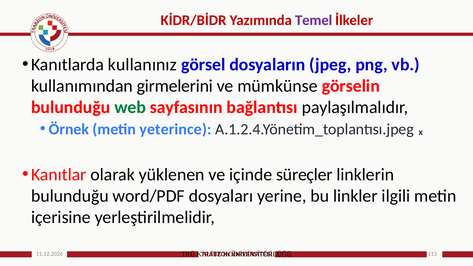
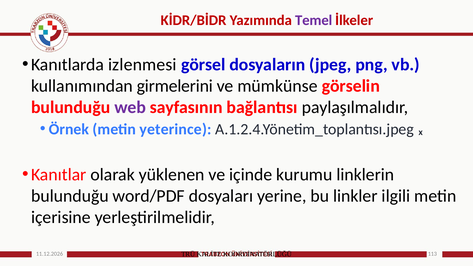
kullanınız: kullanınız -> izlenmesi (142, 65)
web colour: green -> purple (130, 107)
süreçler: süreçler -> kurumu (304, 175)
